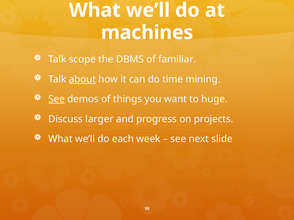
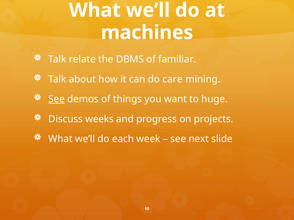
scope: scope -> relate (82, 59)
about underline: present -> none (82, 79)
time: time -> care (173, 79)
larger: larger -> weeks (100, 119)
